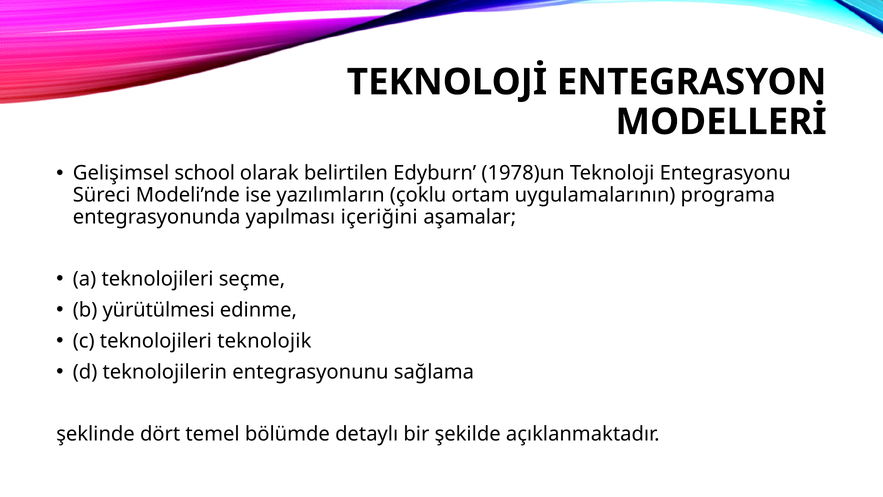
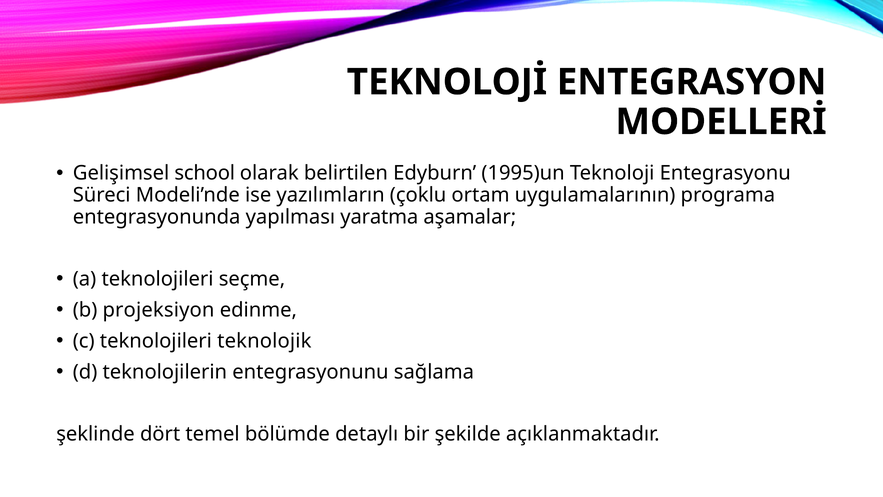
1978)un: 1978)un -> 1995)un (523, 173)
içeriğini: içeriğini -> yaratma (379, 217)
yürütülmesi: yürütülmesi -> projeksiyon (159, 310)
